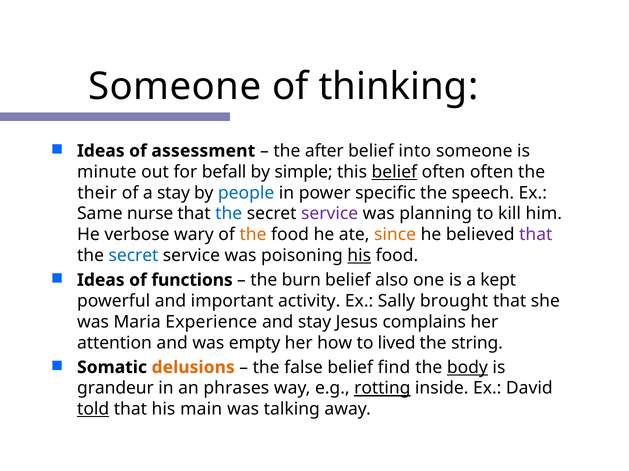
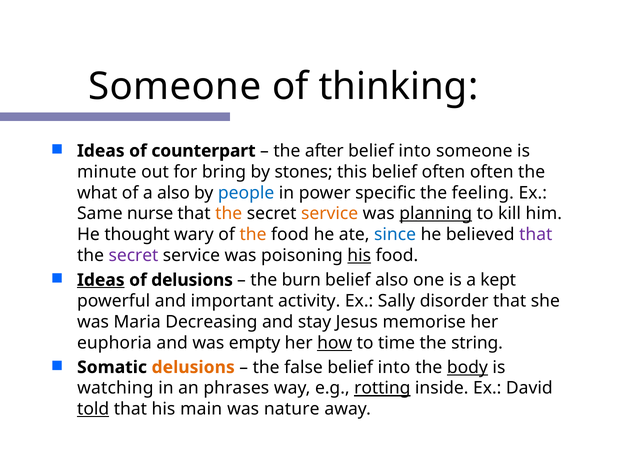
assessment: assessment -> counterpart (203, 151)
befall: befall -> bring (224, 172)
simple: simple -> stones (304, 172)
belief underline: present -> none (394, 172)
their: their -> what (97, 193)
a stay: stay -> also (173, 193)
speech: speech -> feeling (483, 193)
the colour: blue -> orange (229, 214)
service colour: purple -> orange (330, 214)
planning underline: none -> present (436, 214)
verbose: verbose -> thought (137, 235)
since colour: orange -> blue (395, 235)
secret colour: blue -> purple (134, 256)
Ideas underline: none -> present (101, 280)
of functions: functions -> delusions (192, 280)
brought: brought -> disorder (454, 301)
Experience: Experience -> Decreasing (211, 322)
complains: complains -> memorise (424, 322)
attention: attention -> euphoria (114, 343)
how underline: none -> present (335, 343)
lived: lived -> time (397, 343)
false belief find: find -> into (394, 368)
grandeur: grandeur -> watching (115, 389)
talking: talking -> nature (292, 410)
